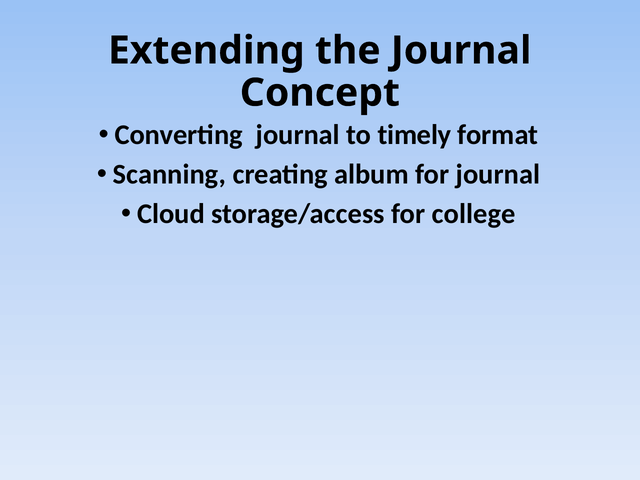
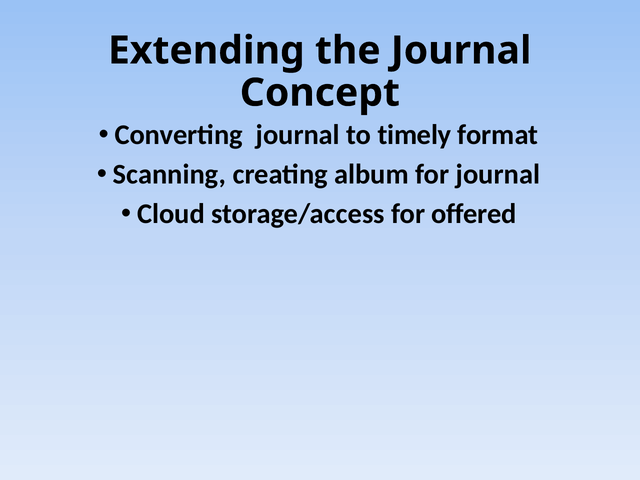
college: college -> offered (474, 214)
